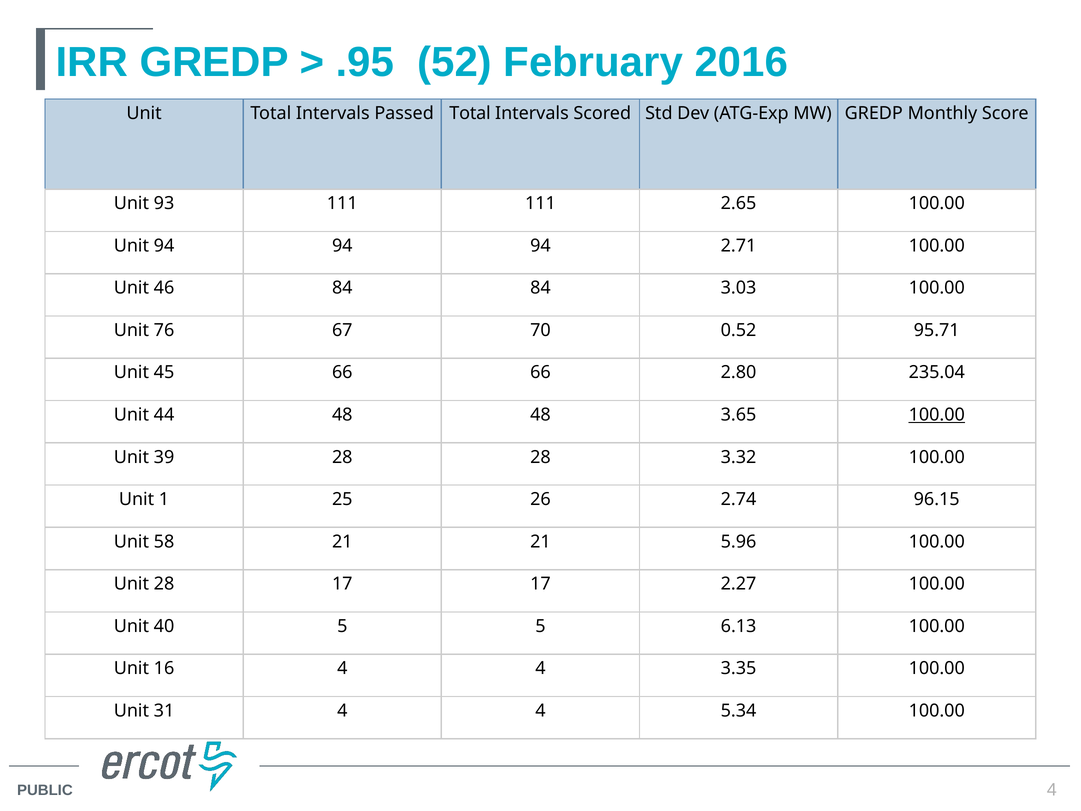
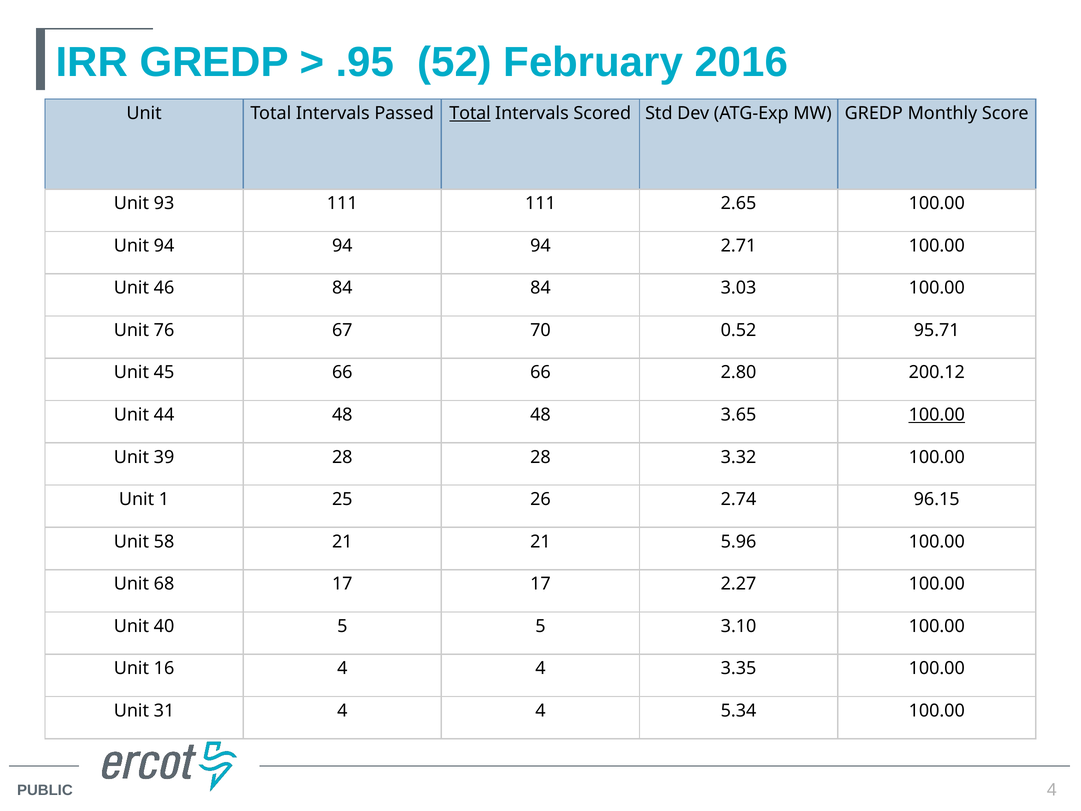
Total underline: none -> present (470, 113)
235.04: 235.04 -> 200.12 (937, 372)
Unit 28: 28 -> 68 (164, 584)
6.13: 6.13 -> 3.10 (739, 626)
